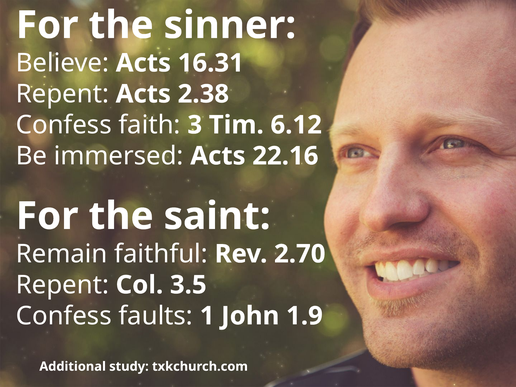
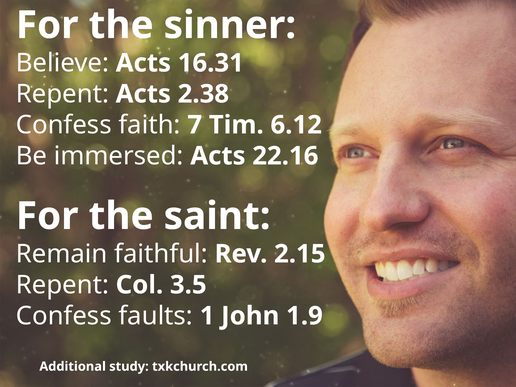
3: 3 -> 7 (195, 125)
2.70: 2.70 -> 2.15 (300, 254)
